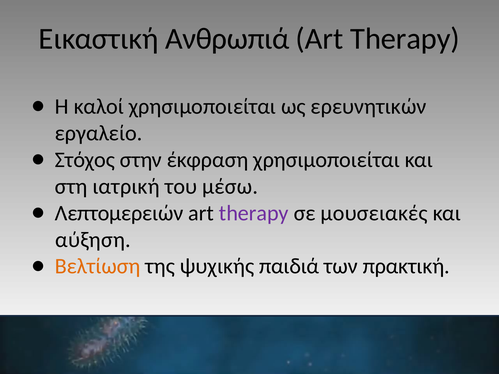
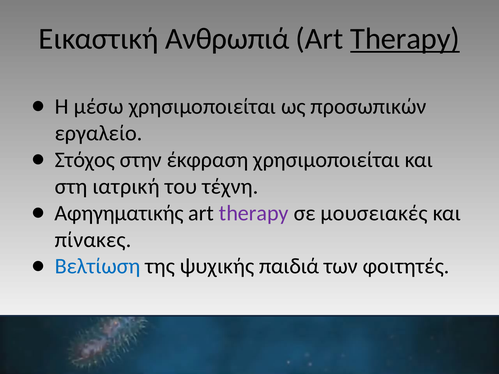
Therapy underline: none -> present (405, 39)
καλοί: καλοί -> μέσω (99, 107)
ερευνητικών: ερευνητικών -> προσωπικών (369, 107)
μέσω: μέσω -> τέχνη (230, 187)
Λεπτομερειών: Λεπτομερειών -> Αφηγηματικής (119, 213)
αύξηση: αύξηση -> πίνακες (93, 240)
Βελτίωση colour: orange -> blue (98, 267)
πρακτική: πρακτική -> φοιτητές (406, 267)
